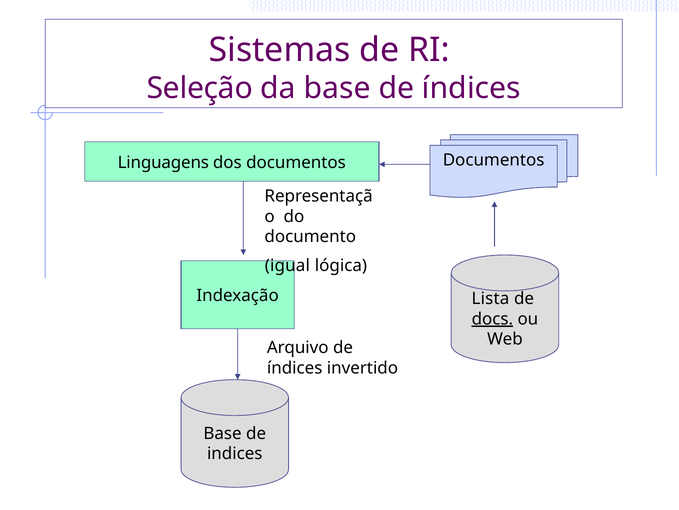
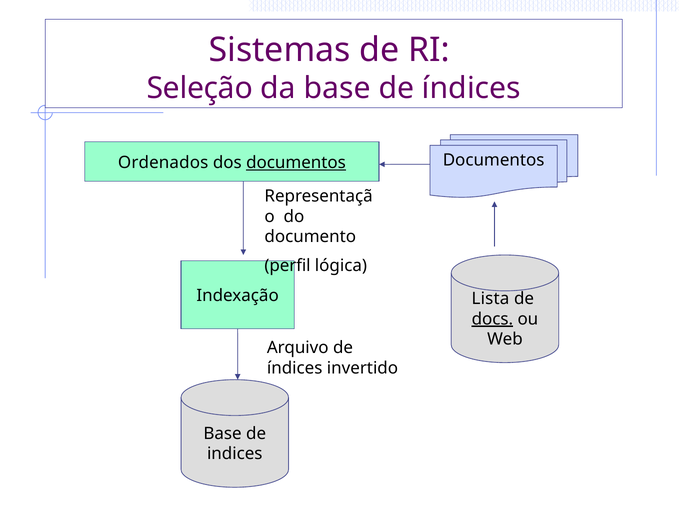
Linguagens: Linguagens -> Ordenados (163, 162)
documentos underline: none -> present (296, 162)
igual: igual -> perfil (288, 265)
